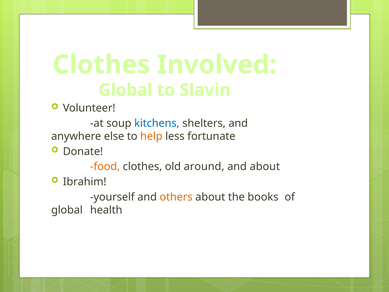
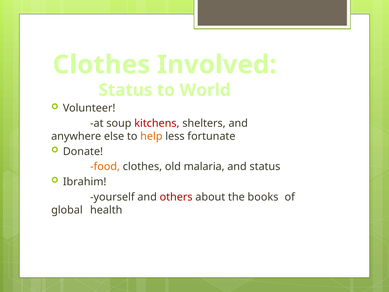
Global: Global -> Status (125, 90)
Slavin: Slavin -> World (205, 90)
kitchens colour: blue -> red (157, 123)
around: around -> malaria (204, 166)
and about: about -> status (265, 166)
others colour: orange -> red (176, 197)
